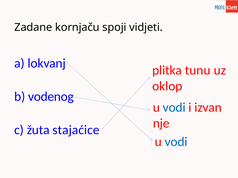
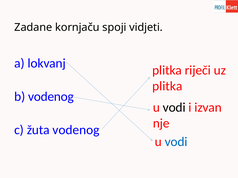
tunu: tunu -> riječi (198, 70)
oklop: oklop -> plitka (167, 86)
vodi colour: blue -> black (174, 108)
žuta stajaćice: stajaćice -> vodenog (76, 130)
